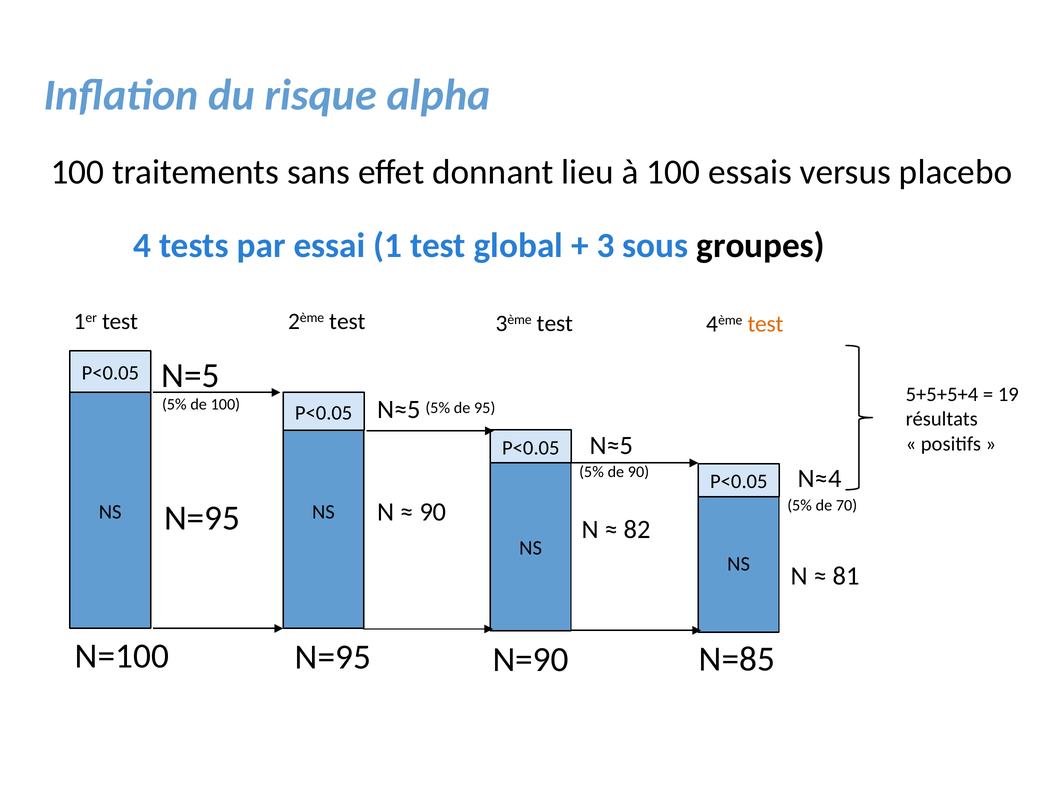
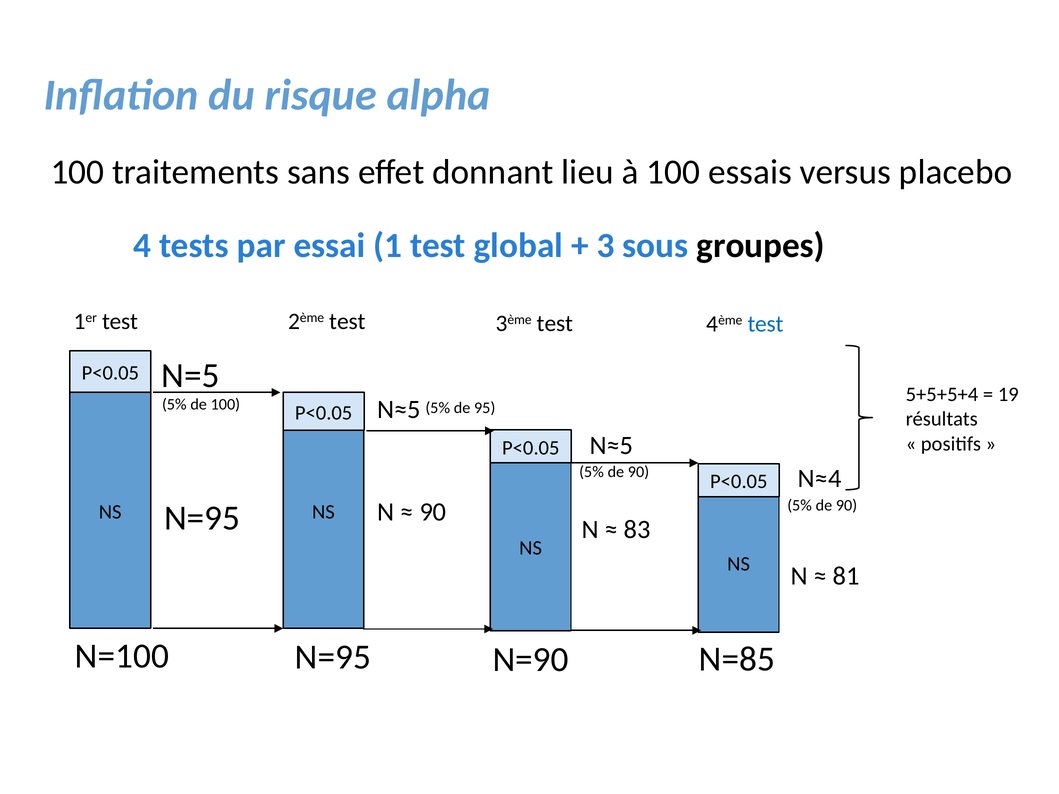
test colour: orange -> blue (766, 324)
70: 70 -> 90 (847, 506)
82: 82 -> 83 (637, 530)
